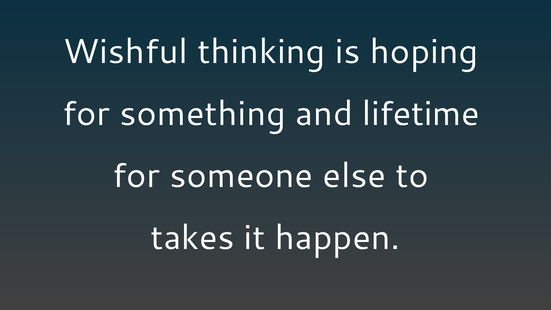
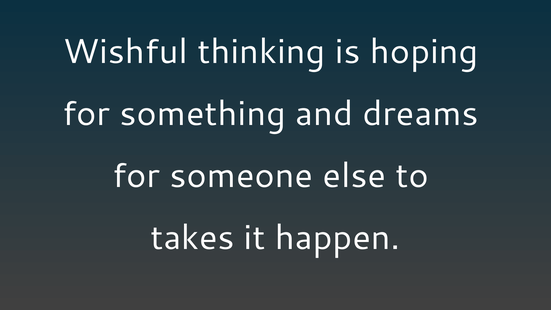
lifetime: lifetime -> dreams (421, 114)
